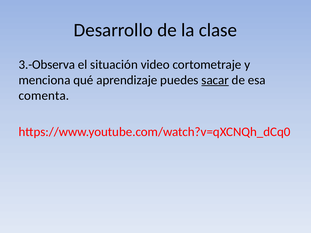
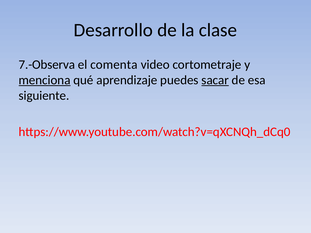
3.-Observa: 3.-Observa -> 7.-Observa (47, 65)
situación: situación -> comenta (114, 65)
menciona underline: none -> present (45, 80)
comenta: comenta -> siguiente (44, 96)
